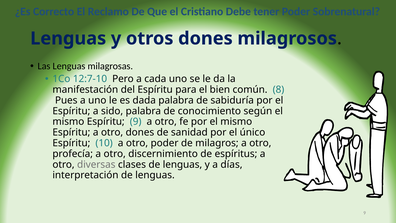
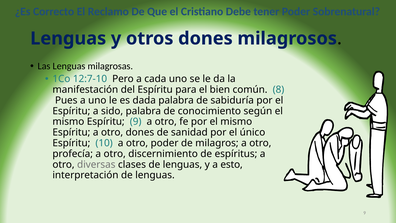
días: días -> esto (232, 164)
